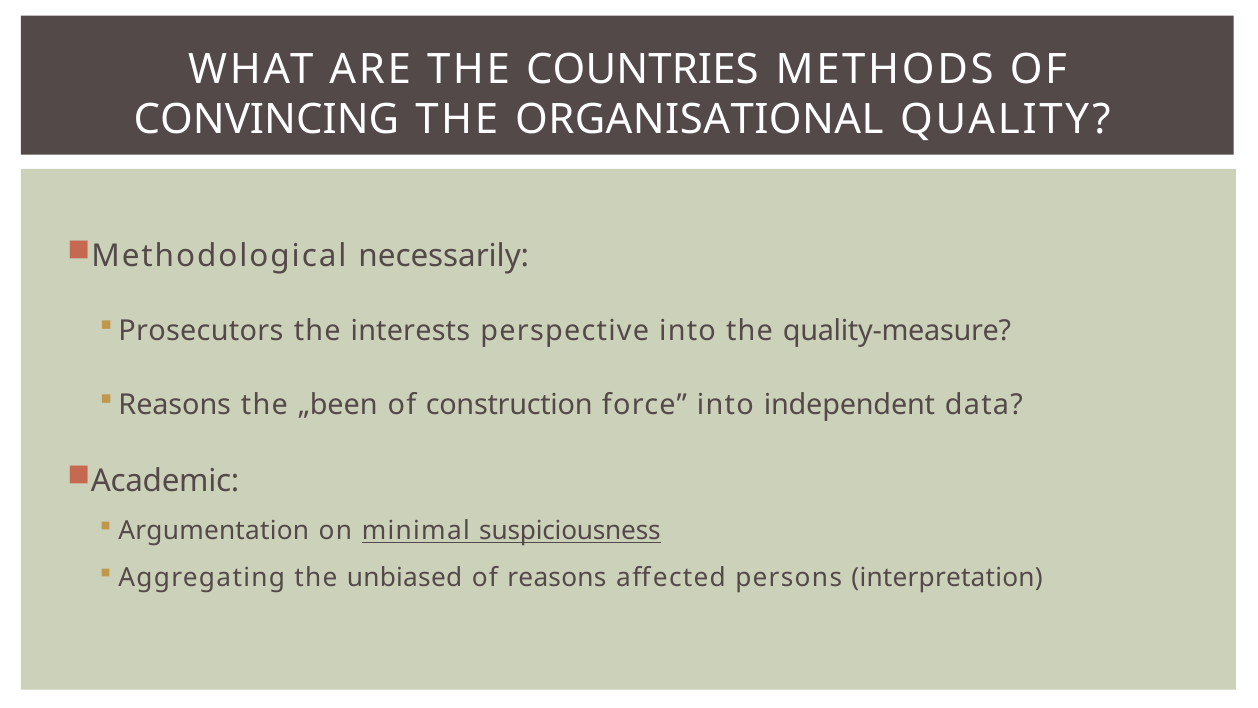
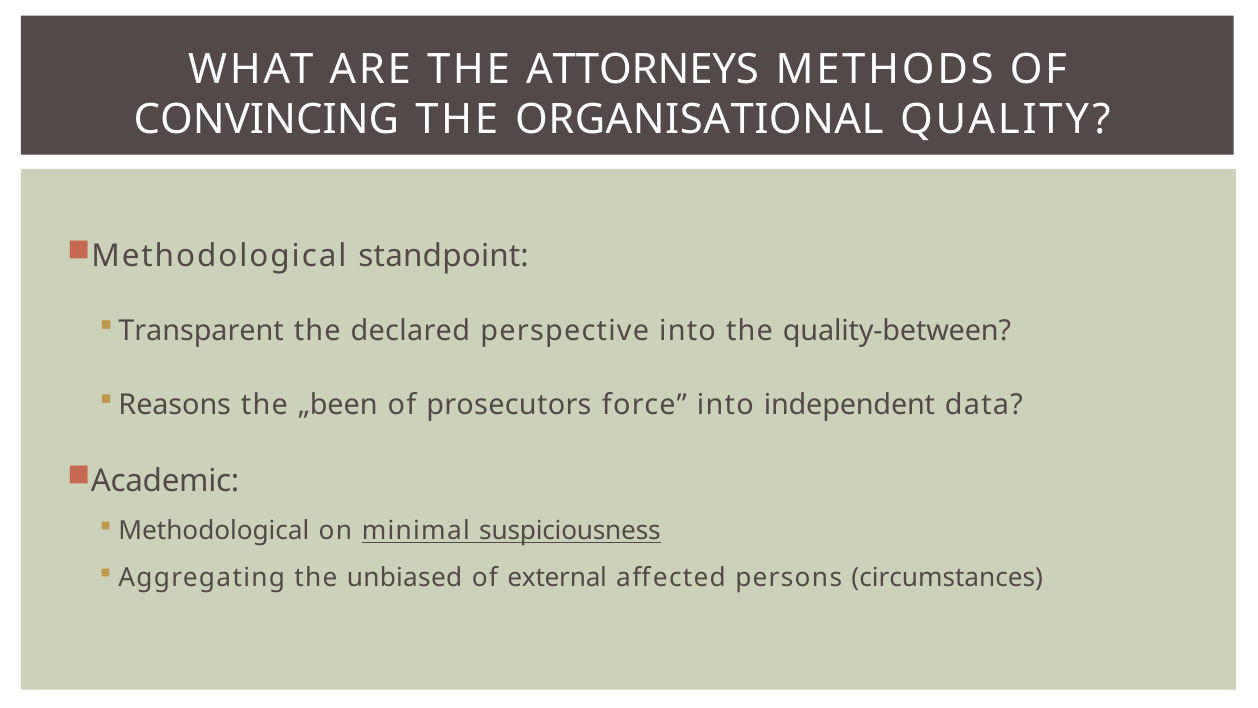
COUNTRIES: COUNTRIES -> ATTORNEYS (643, 70)
necessarily: necessarily -> standpoint (444, 256)
Prosecutors: Prosecutors -> Transparent (201, 331)
interests: interests -> declared (410, 331)
quality-measure: quality-measure -> quality-between (897, 331)
construction: construction -> prosecutors (509, 405)
Argumentation: Argumentation -> Methodological (214, 530)
of reasons: reasons -> external (557, 578)
interpretation: interpretation -> circumstances (947, 578)
